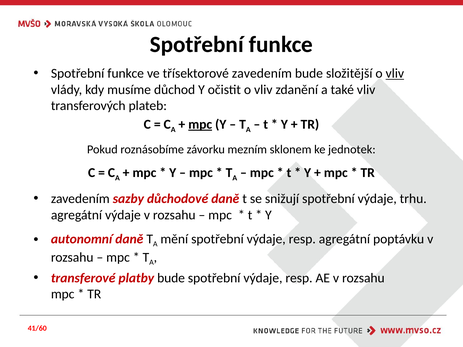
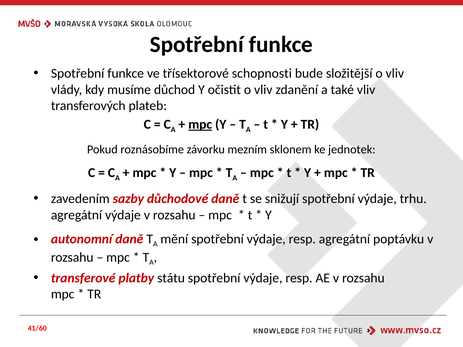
třísektorové zavedením: zavedením -> schopnosti (262, 74)
vliv underline: present -> none (395, 74)
platby bude: bude -> státu (171, 278)
